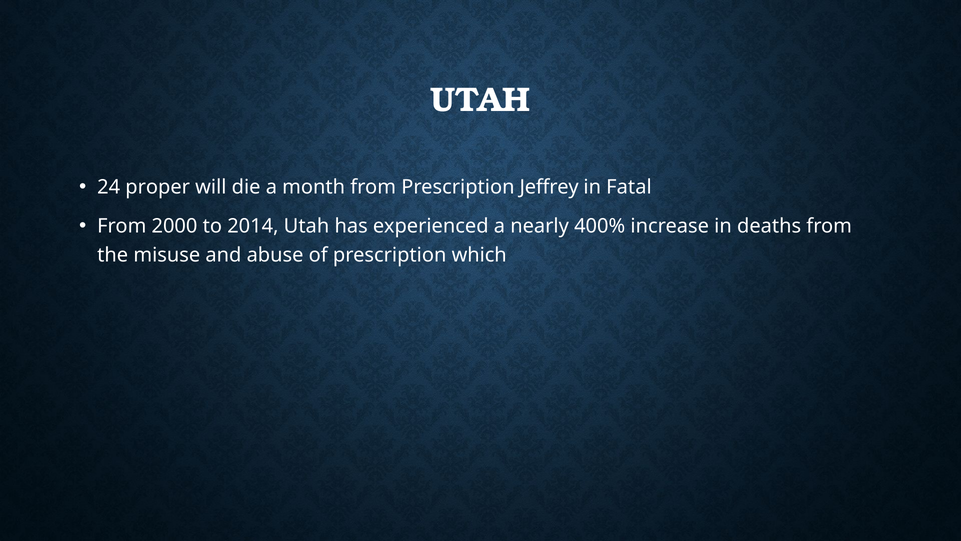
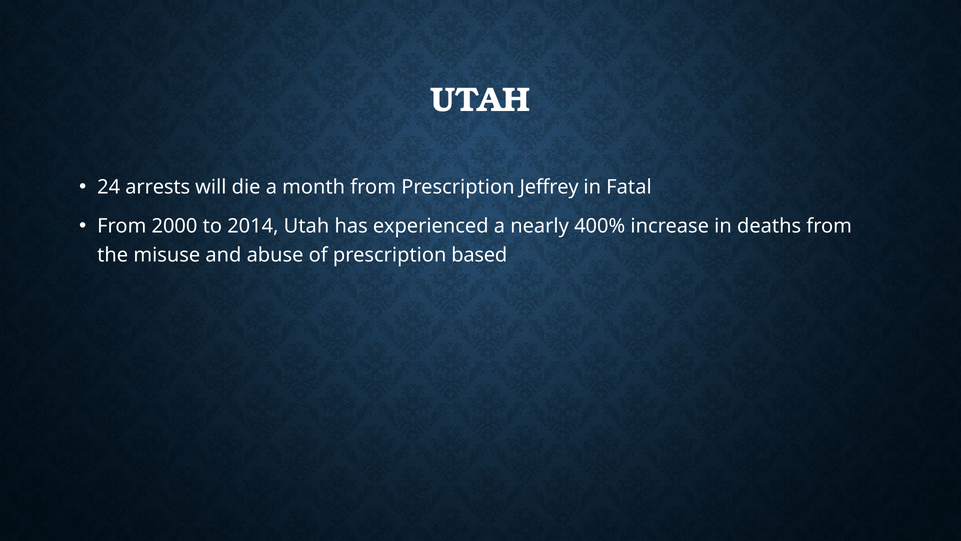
proper: proper -> arrests (158, 187)
which: which -> based (479, 255)
